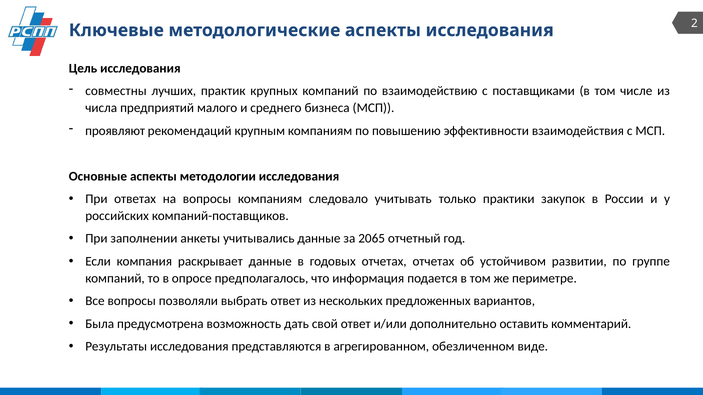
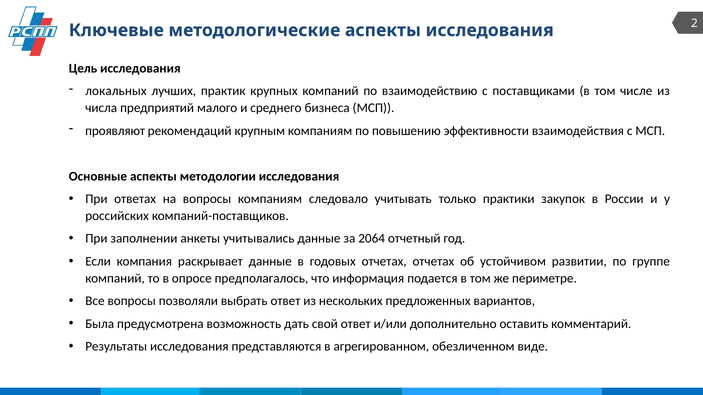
совместны: совместны -> локальных (116, 91)
2065: 2065 -> 2064 (372, 239)
